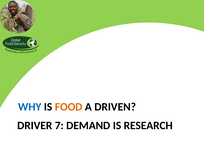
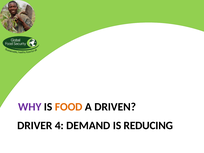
WHY colour: blue -> purple (30, 107)
7: 7 -> 4 (59, 126)
RESEARCH: RESEARCH -> REDUCING (148, 126)
